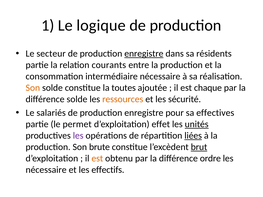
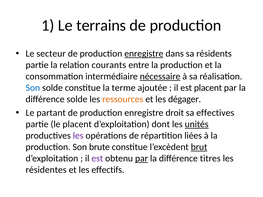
logique: logique -> terrains (101, 25)
nécessaire underline: none -> present (160, 76)
Son colour: orange -> blue (33, 88)
toutes: toutes -> terme (124, 88)
est chaque: chaque -> placent (208, 88)
sécurité: sécurité -> dégager (185, 99)
salariés: salariés -> partant (51, 113)
pour: pour -> droit (175, 113)
le permet: permet -> placent (77, 124)
effet: effet -> dont (161, 124)
liées underline: present -> none (193, 136)
est colour: orange -> purple (97, 159)
par underline: none -> present (142, 159)
ordre: ordre -> titres (210, 159)
nécessaire: nécessaire -> résidentes (46, 170)
